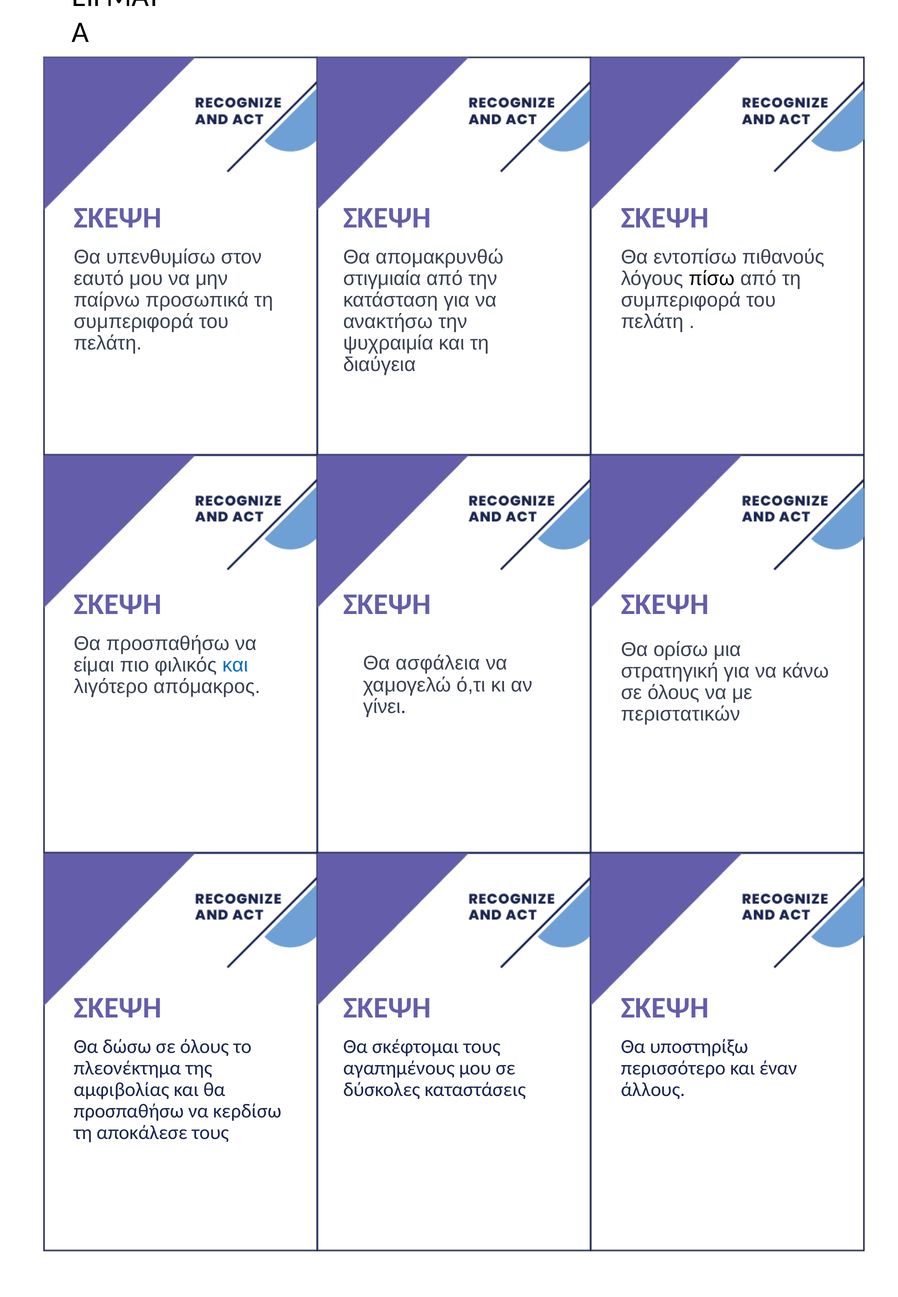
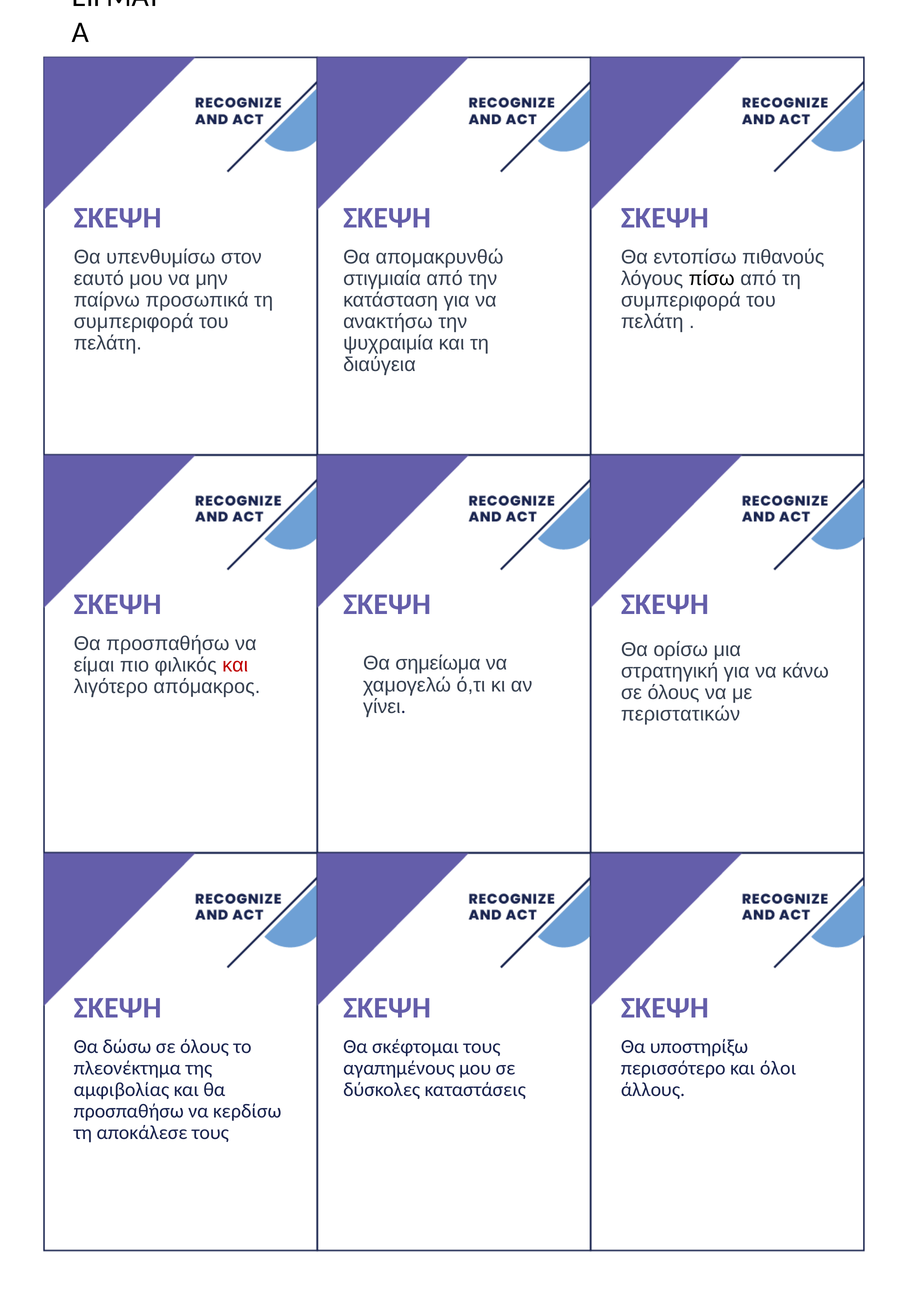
ασφάλεια: ασφάλεια -> σημείωμα (438, 663)
και colour: blue -> red (235, 665)
έναν: έναν -> όλοι (778, 1068)
